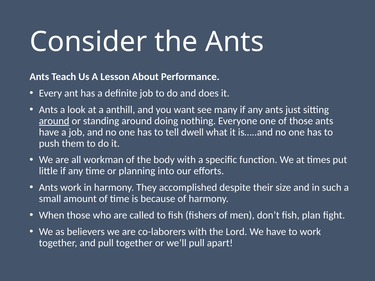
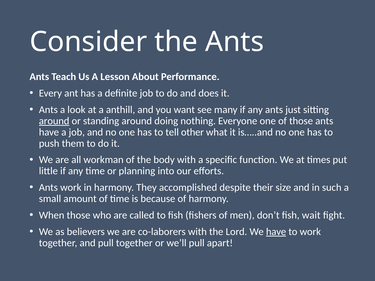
dwell: dwell -> other (192, 132)
plan: plan -> wait (311, 215)
have underline: none -> present (276, 232)
